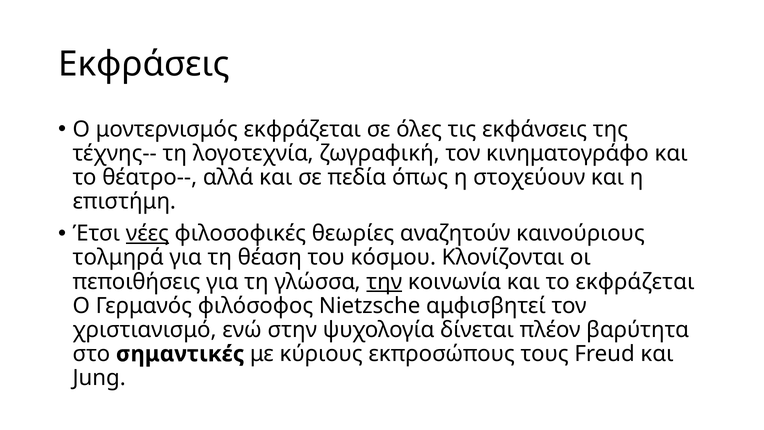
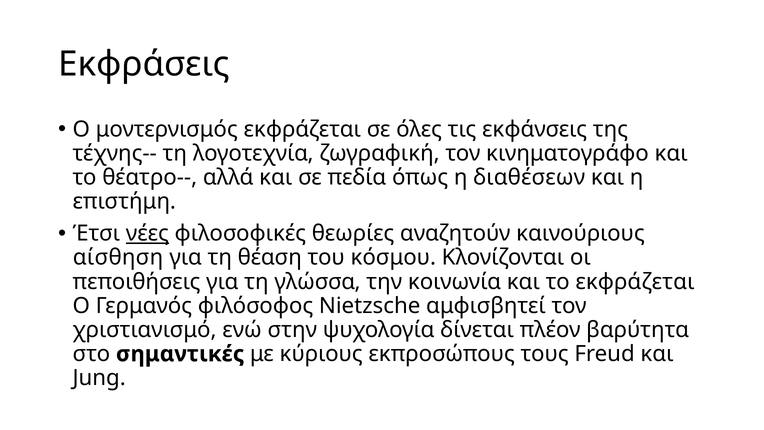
στοχεύουν: στοχεύουν -> διαθέσεων (529, 177)
τολμηρά: τολμηρά -> αίσθηση (118, 257)
την underline: present -> none (384, 282)
